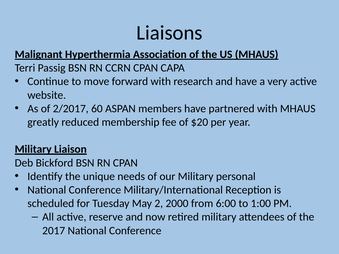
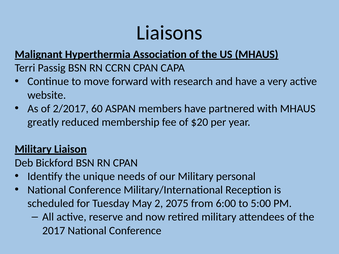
2000: 2000 -> 2075 (177, 204)
1:00: 1:00 -> 5:00 (261, 204)
